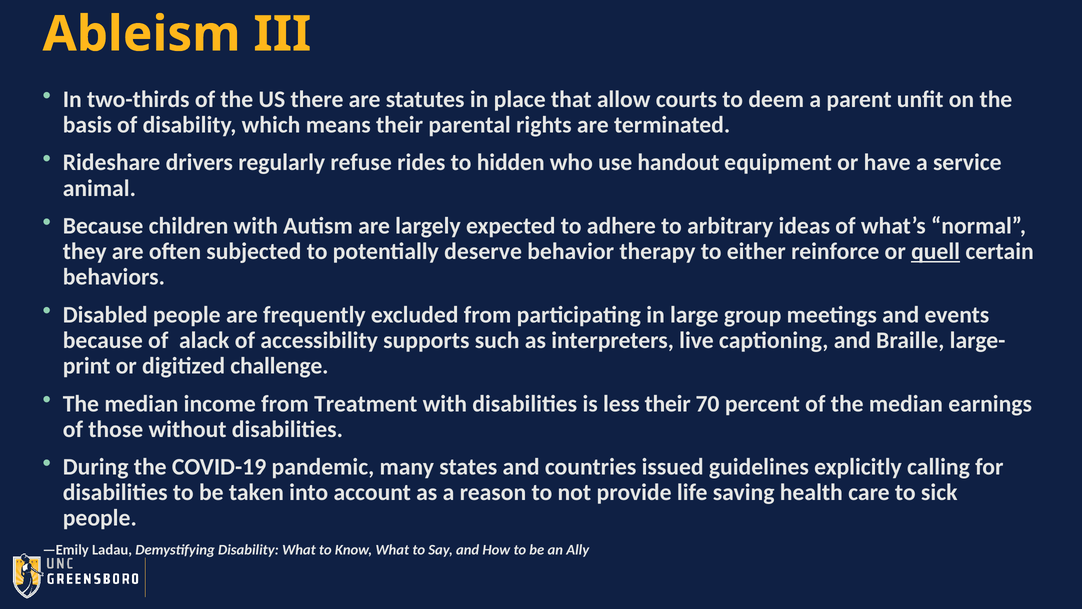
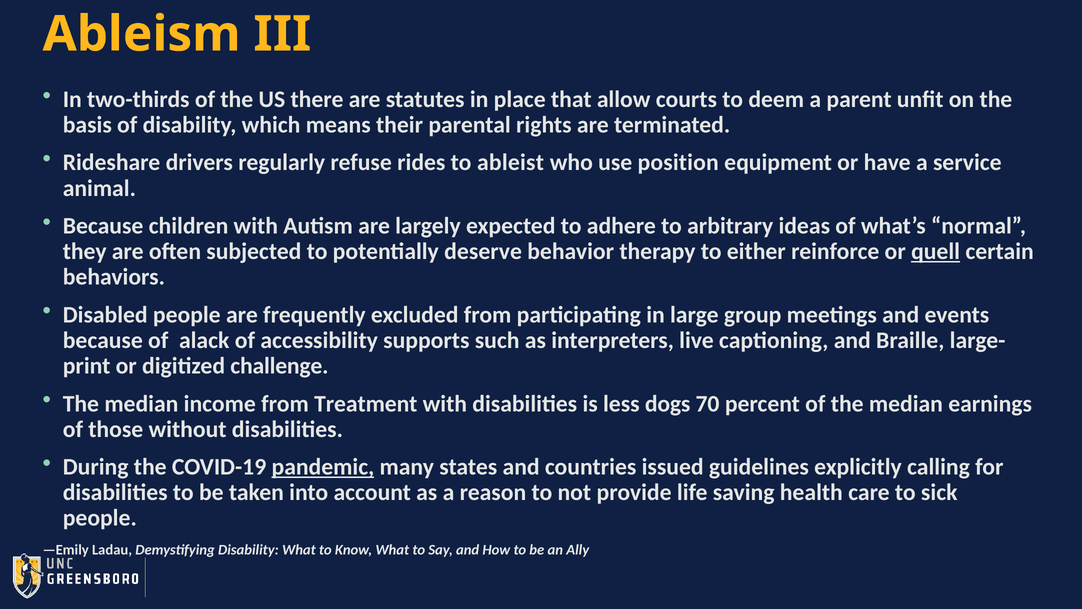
hidden: hidden -> ableist (511, 163)
handout: handout -> position (678, 163)
less their: their -> dogs (668, 403)
pandemic underline: none -> present (323, 467)
